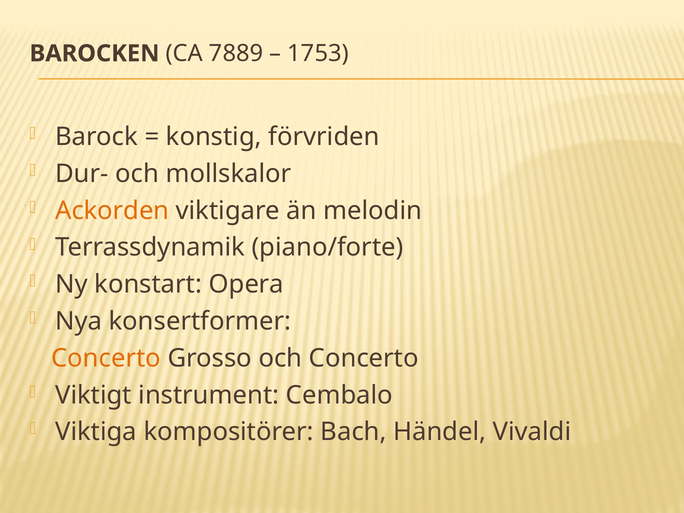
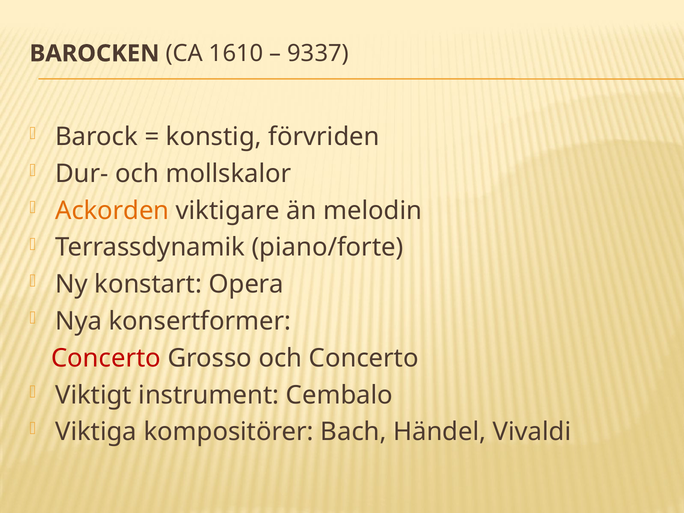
7889: 7889 -> 1610 (236, 53)
1753: 1753 -> 9337 (318, 53)
Concerto colour: orange -> red (106, 358)
